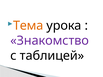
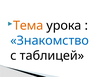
Знакомство colour: purple -> blue (50, 41)
